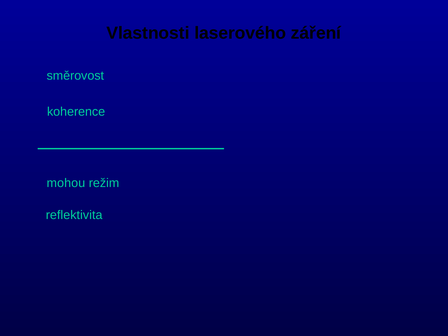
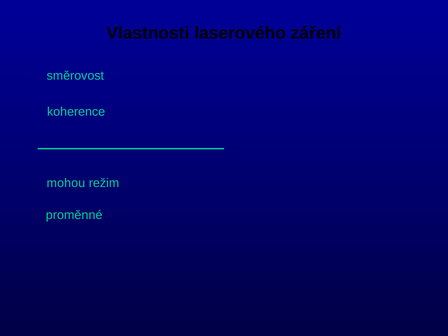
reflektivita: reflektivita -> proměnné (74, 215)
